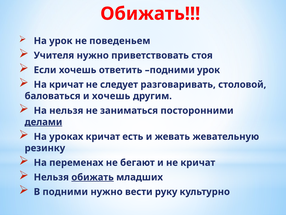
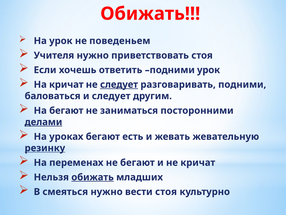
следует underline: none -> present (119, 84)
разговаривать столовой: столовой -> подними (242, 84)
и хочешь: хочешь -> следует (111, 96)
На нельзя: нельзя -> бегают (66, 110)
уроках кричат: кричат -> бегают (103, 136)
резинку underline: none -> present (45, 148)
В подними: подними -> смеяться (65, 191)
вести руку: руку -> стоя (166, 191)
